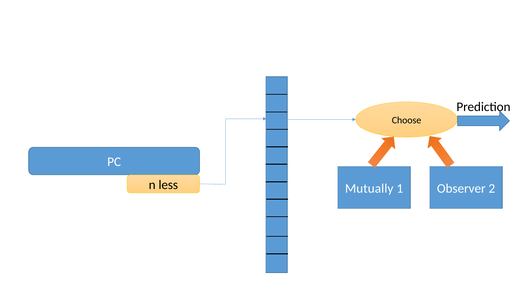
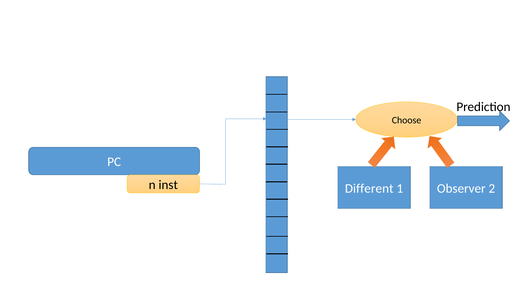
less: less -> inst (168, 185)
Mutually: Mutually -> Different (369, 189)
